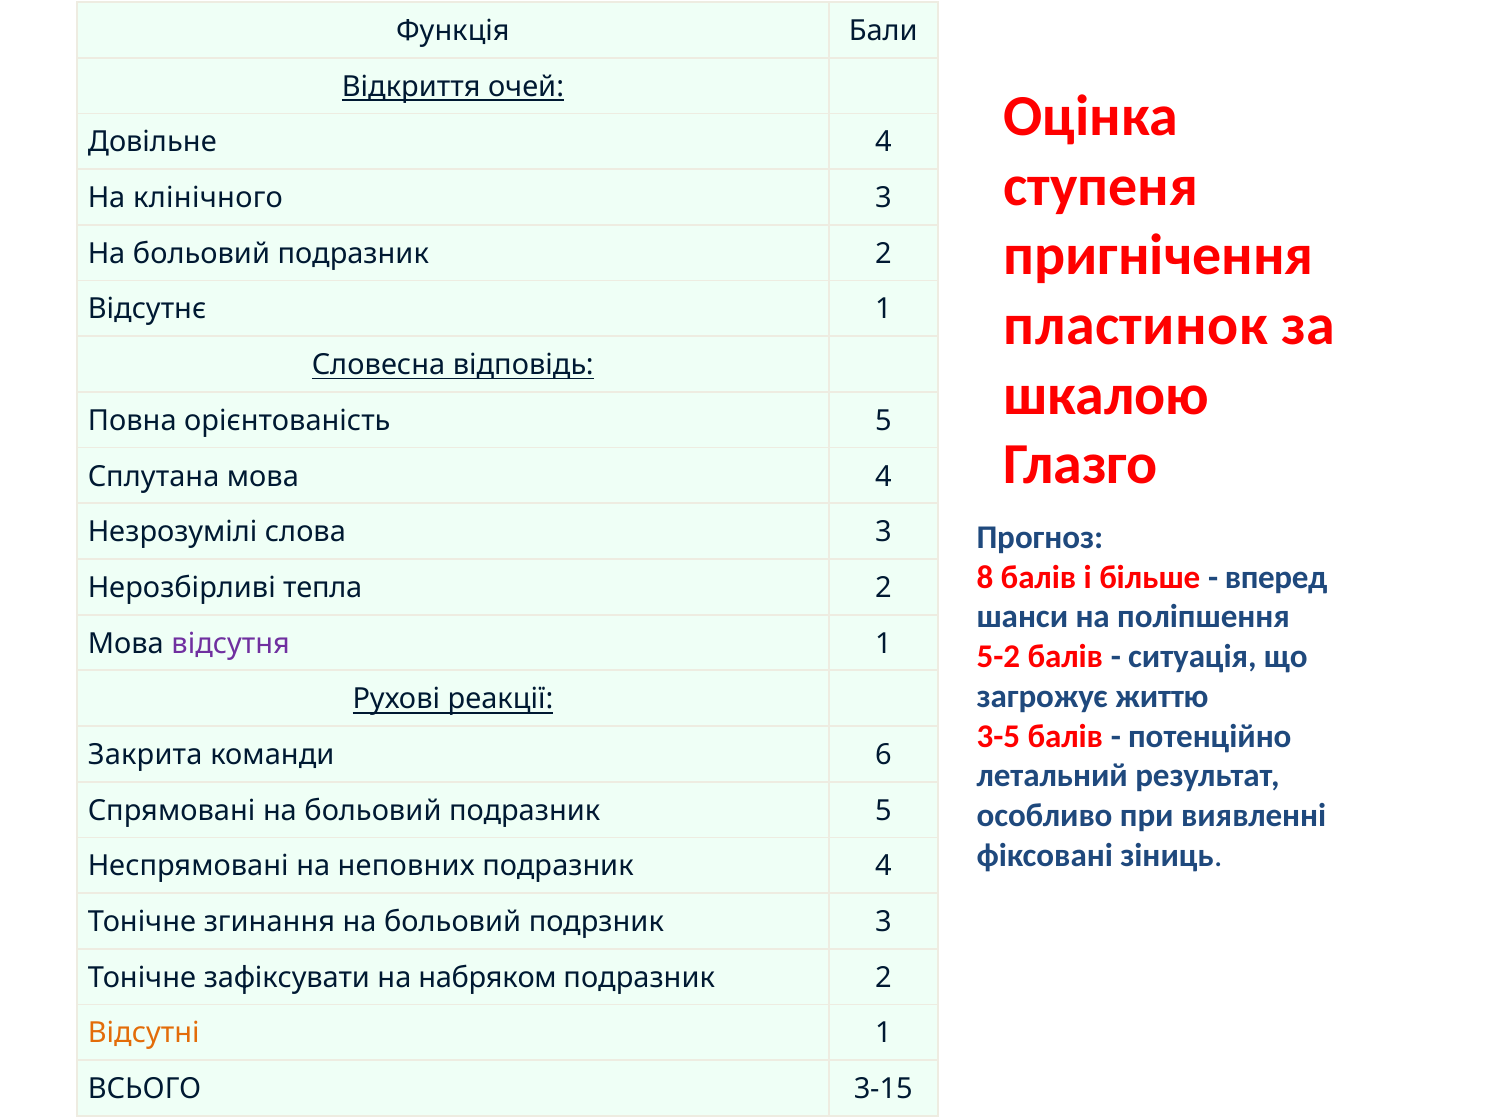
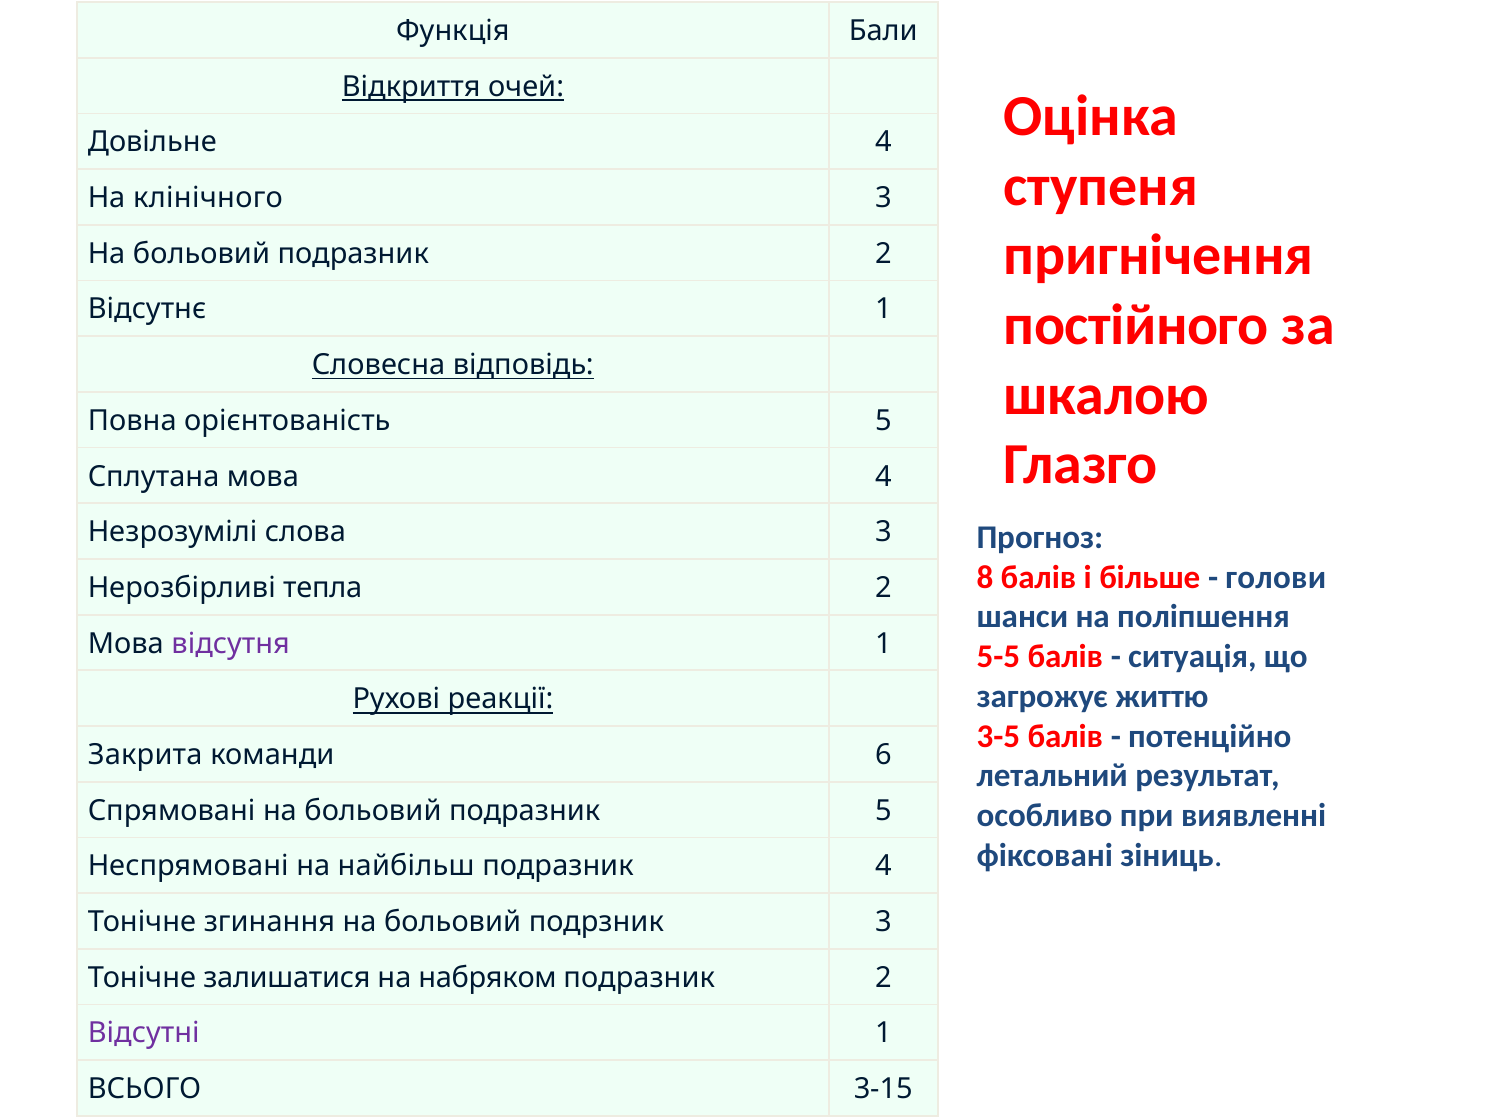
пластинок: пластинок -> постійного (1136, 325)
вперед: вперед -> голови (1276, 577)
5-2: 5-2 -> 5-5 (998, 656)
неповних: неповних -> найбільш (406, 866)
зафіксувати: зафіксувати -> залишатися (287, 977)
Відсутні colour: orange -> purple (144, 1033)
